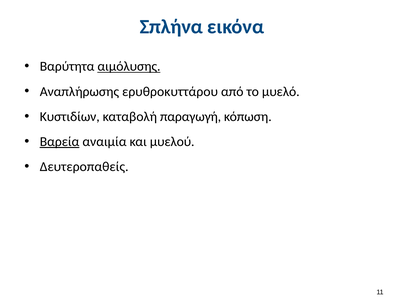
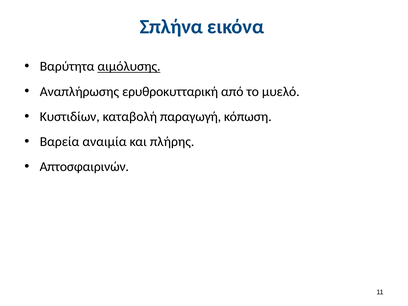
ερυθροκυττάρου: ερυθροκυττάρου -> ερυθροκυτταρική (170, 92)
Βαρεία underline: present -> none (60, 142)
μυελού: μυελού -> πλήρης (172, 142)
Δευτεροπαθείς: Δευτεροπαθείς -> Απτοσφαιρινών (84, 167)
